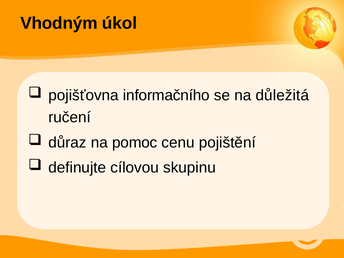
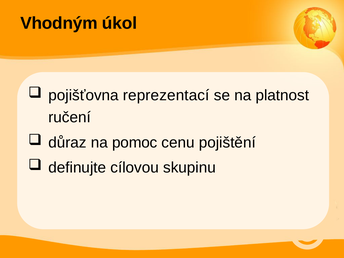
informačního: informačního -> reprezentací (166, 95)
důležitá: důležitá -> platnost (282, 95)
